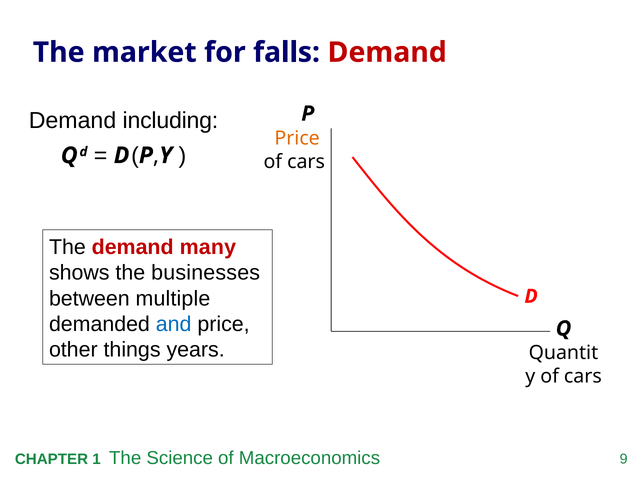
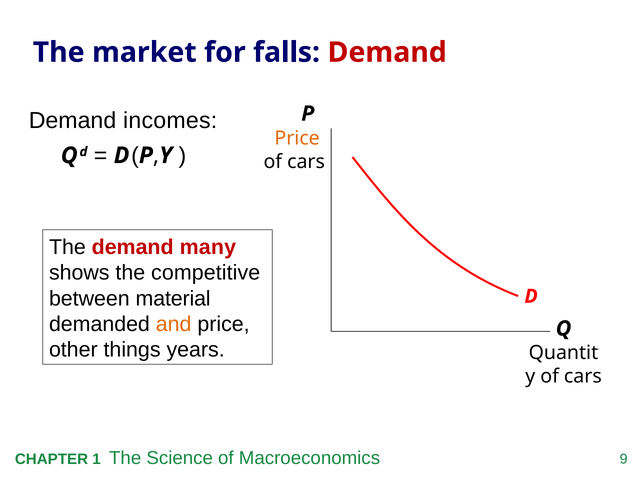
including: including -> incomes (170, 120)
businesses: businesses -> competitive (206, 273)
multiple: multiple -> material (173, 298)
and colour: blue -> orange (174, 324)
